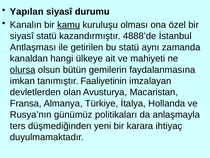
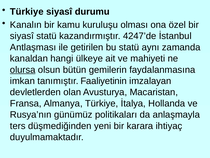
Yapılan: Yapılan -> Türkiye (27, 12)
kamu underline: present -> none (69, 25)
4888’de: 4888’de -> 4247’de (140, 36)
